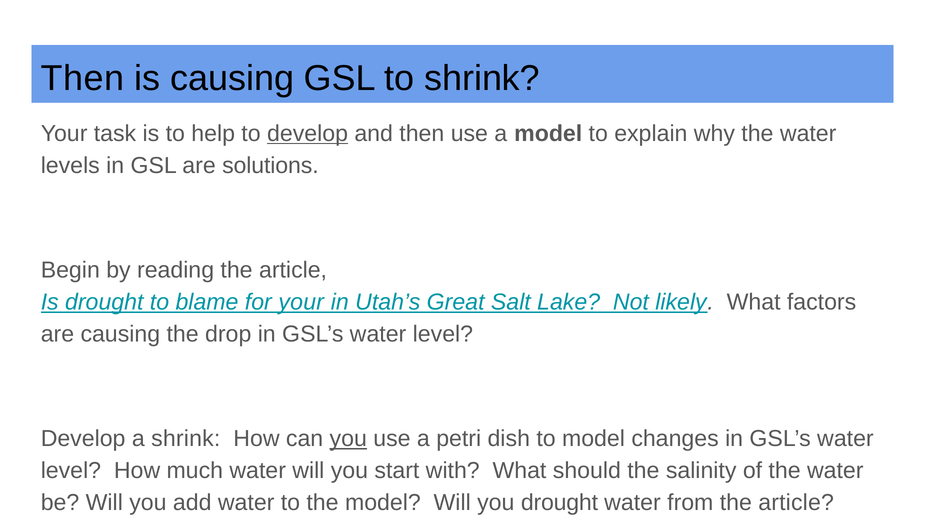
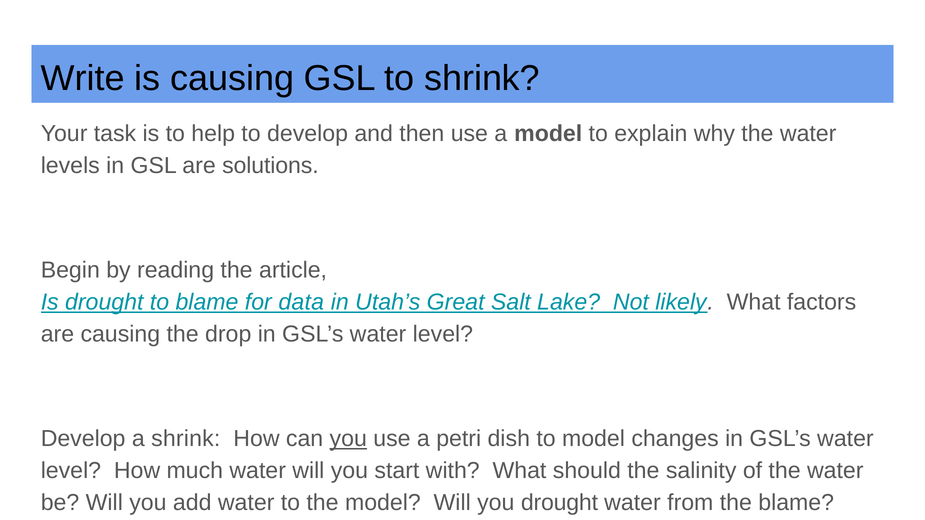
Then: Then -> Write (83, 78)
develop underline: present -> none (308, 134)
for your: your -> data (301, 302)
from the article: article -> blame (796, 503)
